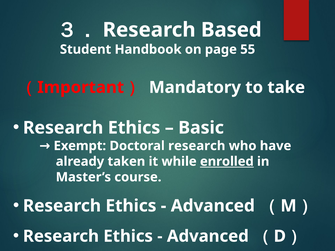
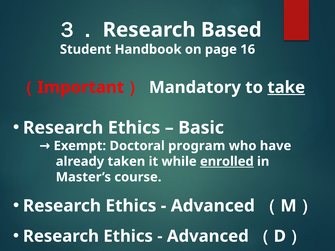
55: 55 -> 16 (248, 49)
take underline: none -> present (286, 87)
Doctoral research: research -> program (197, 146)
